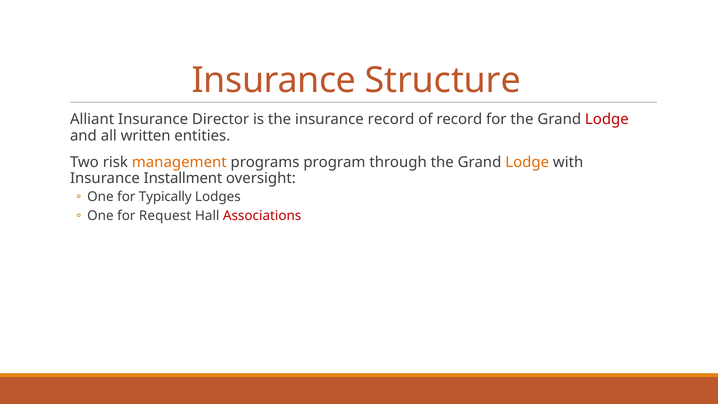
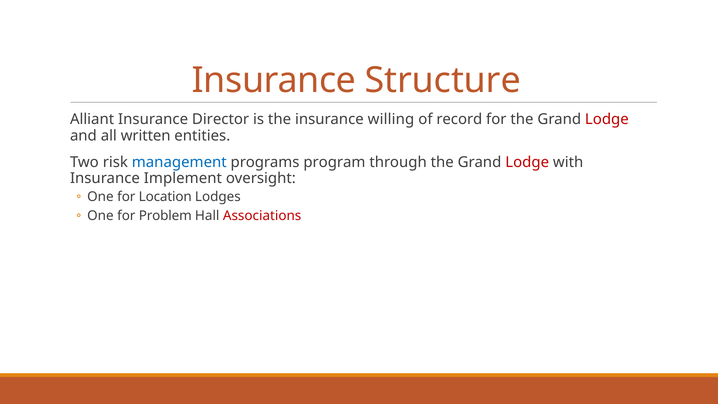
insurance record: record -> willing (391, 119)
management colour: orange -> blue (179, 162)
Lodge colour: orange -> red (527, 162)
Installment: Installment -> Implement (183, 178)
Typically: Typically -> Location (165, 197)
Request: Request -> Problem (165, 216)
